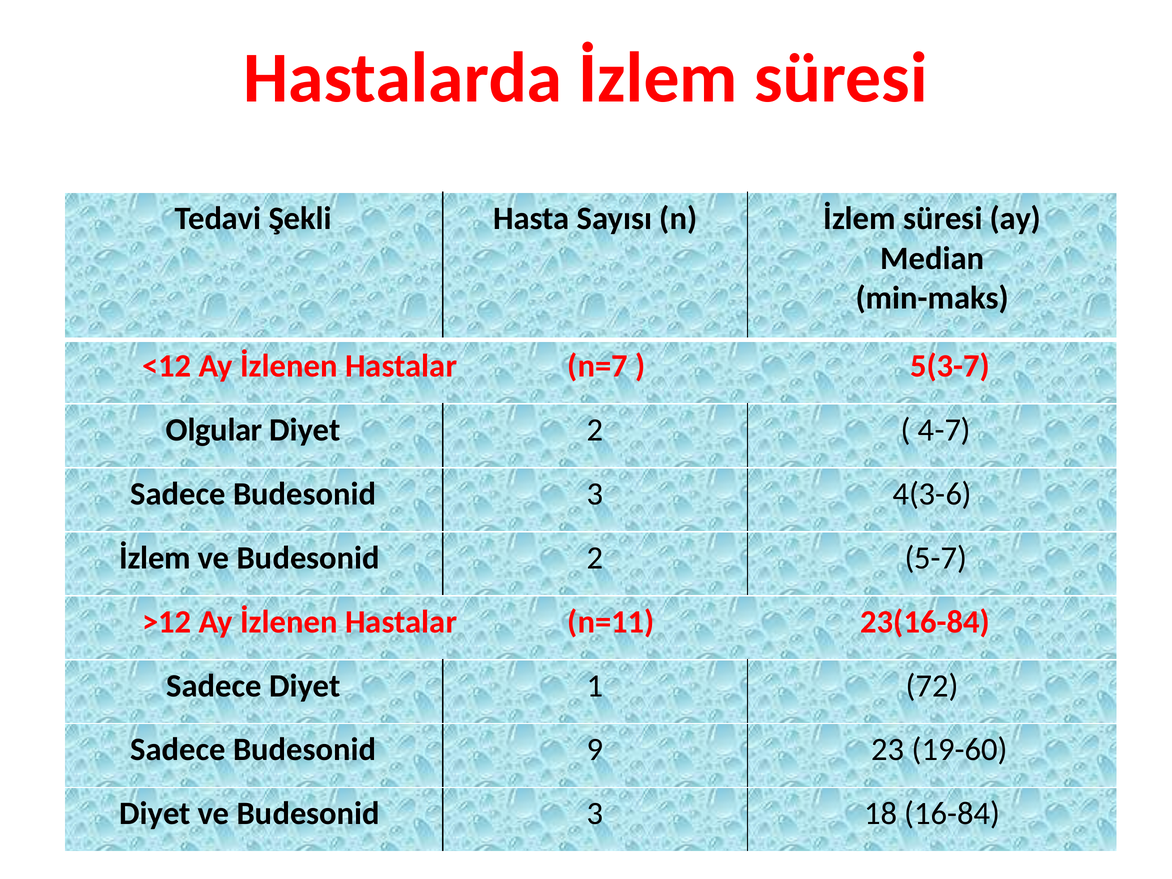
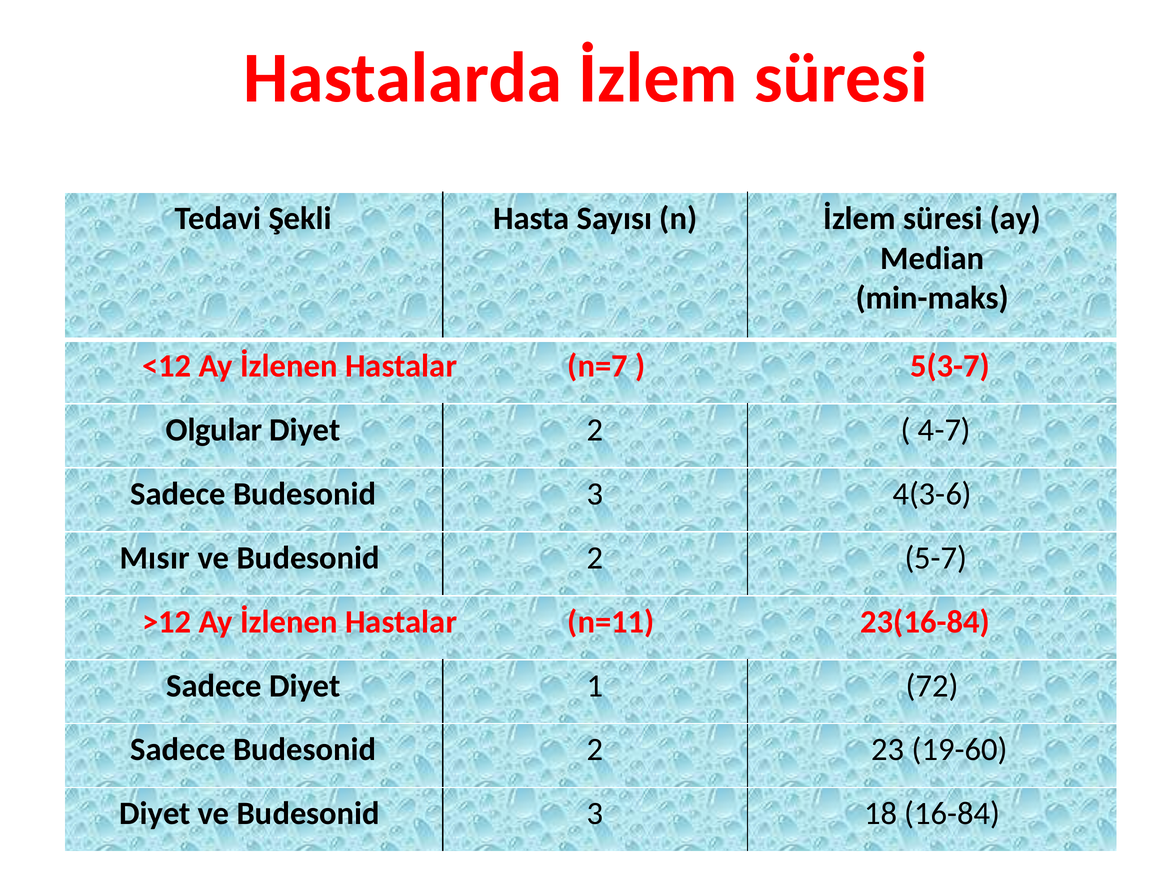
İzlem: İzlem -> Mısır (155, 558)
Sadece Budesonid 9: 9 -> 2 (595, 750)
